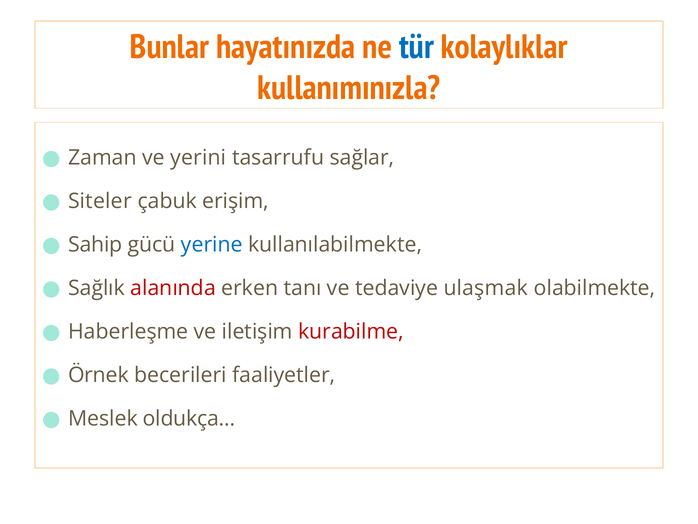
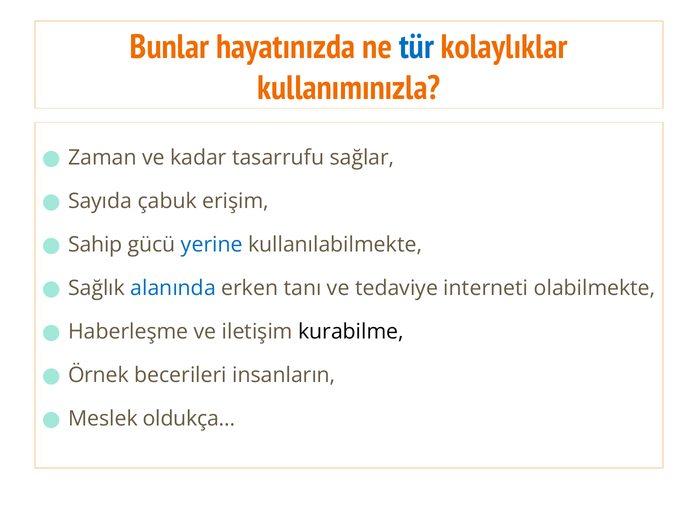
yerini: yerini -> kadar (198, 158)
Siteler: Siteler -> Sayıda (100, 201)
alanında colour: red -> blue (173, 288)
ulaşmak: ulaşmak -> interneti (486, 288)
kurabilme colour: red -> black (351, 332)
faaliyetler: faaliyetler -> insanların (284, 375)
